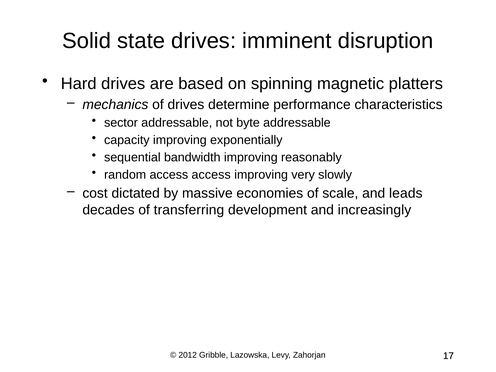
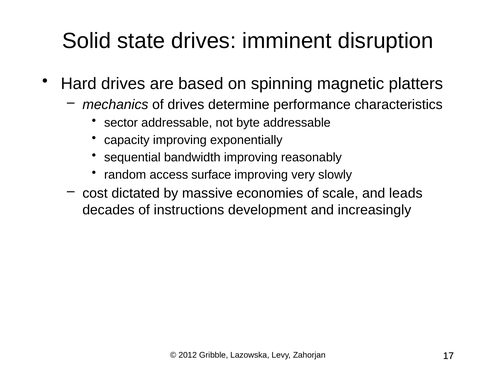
access access: access -> surface (211, 175)
transferring: transferring -> instructions (189, 210)
